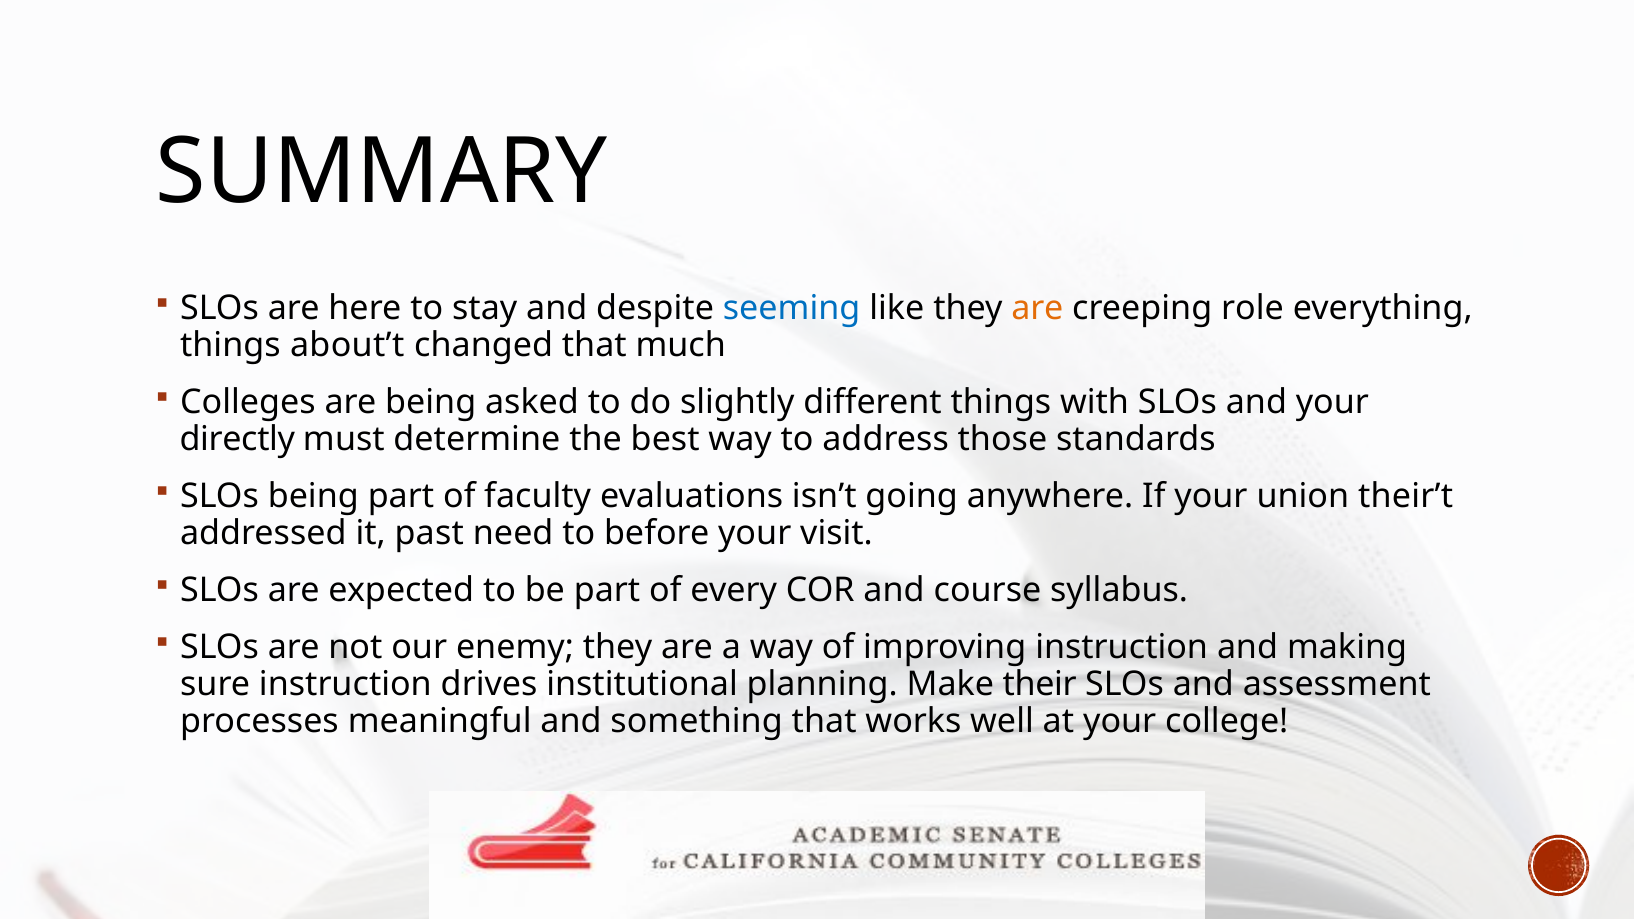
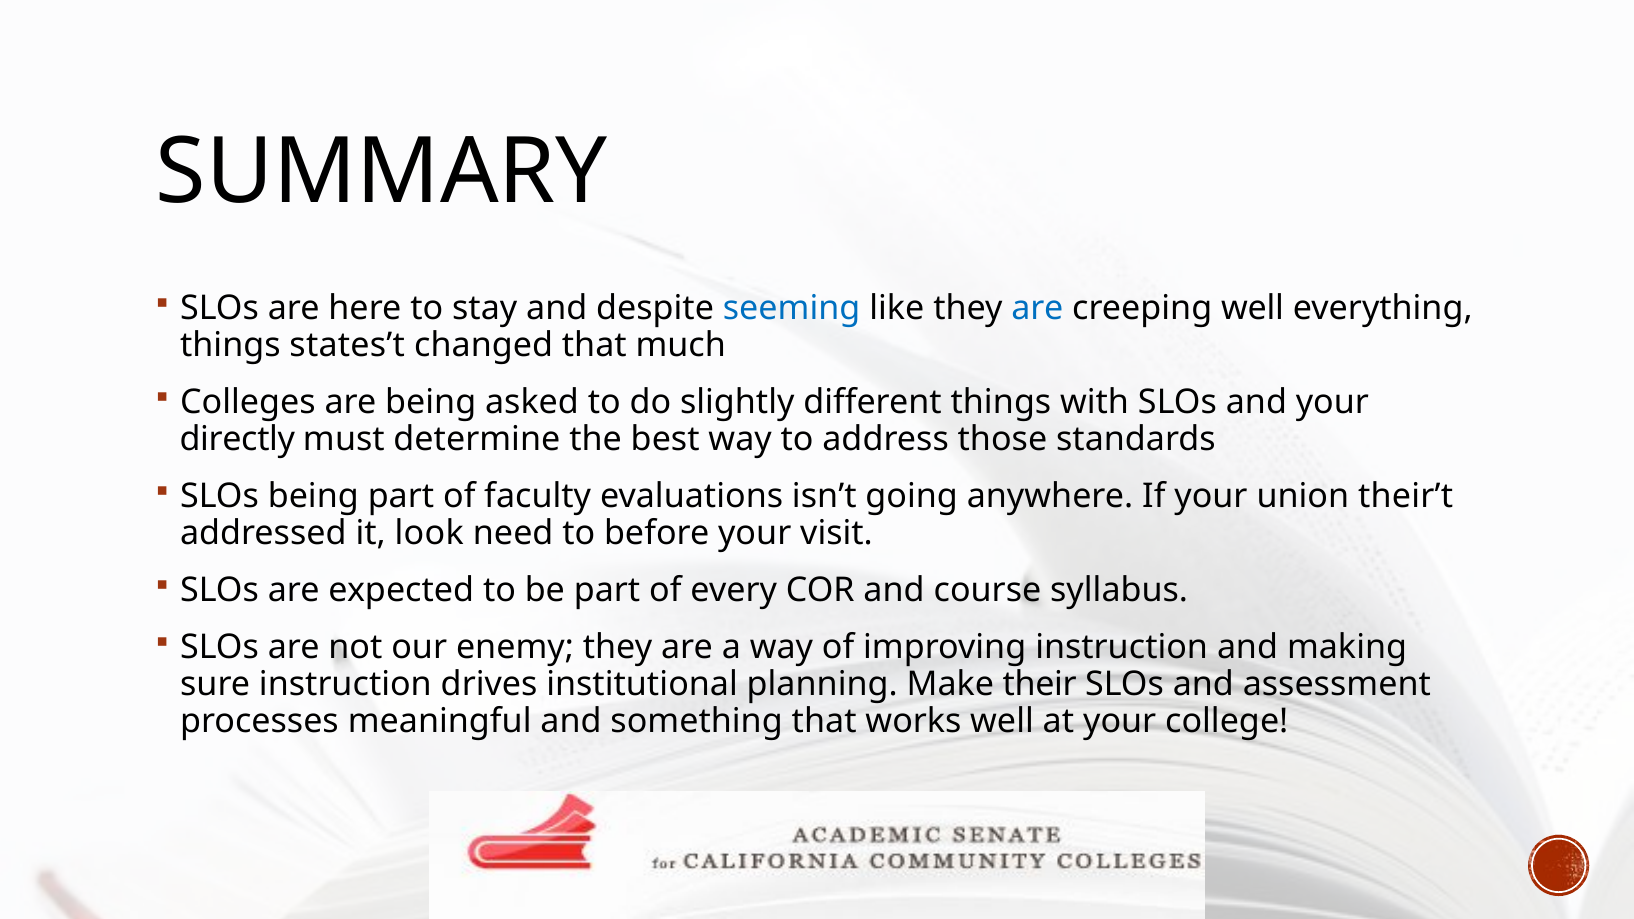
are colour: orange -> blue (1037, 309)
creeping role: role -> well (1253, 309)
about’t: about’t -> states’t (347, 345)
past: past -> look (429, 533)
